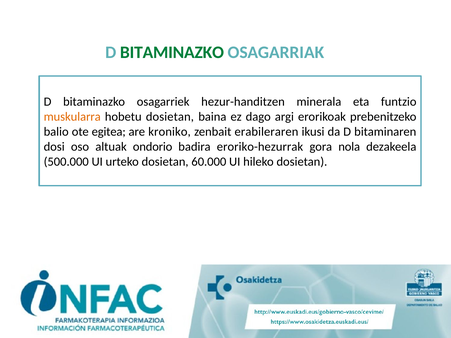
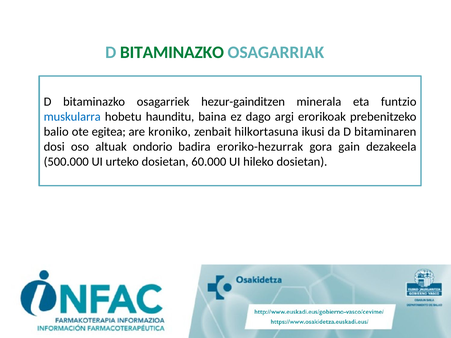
hezur-handitzen: hezur-handitzen -> hezur-gainditzen (243, 102)
muskularra colour: orange -> blue (72, 117)
hobetu dosietan: dosietan -> haunditu (170, 117)
erabileraren: erabileraren -> hilkortasuna (266, 132)
nola: nola -> gain (349, 147)
